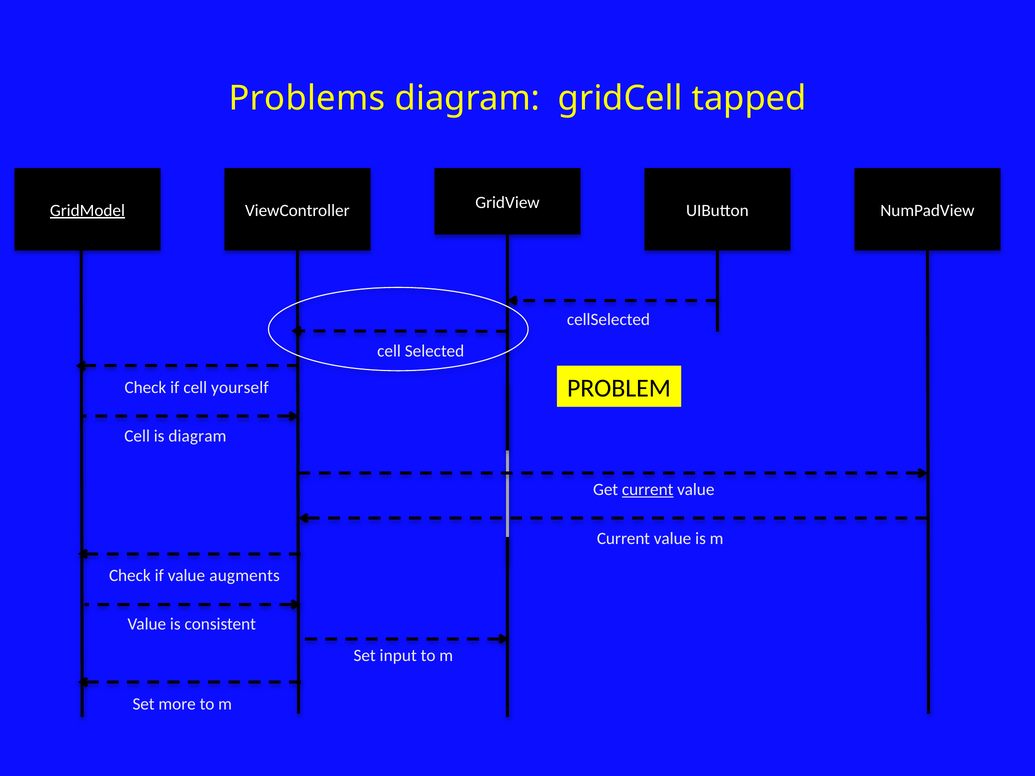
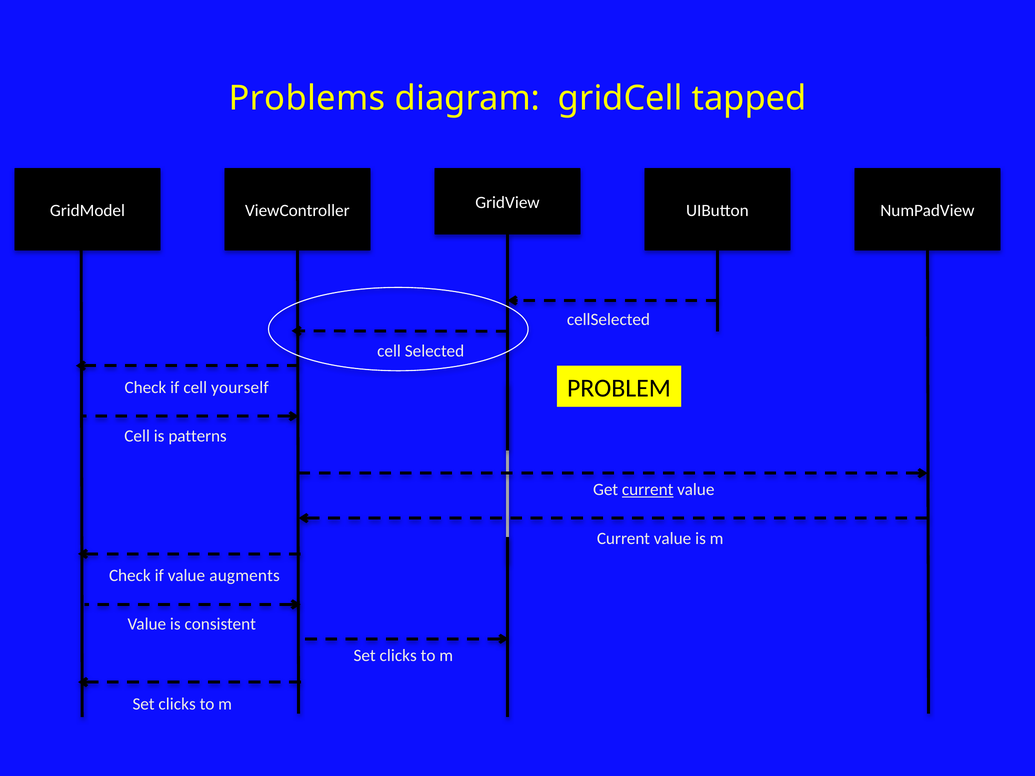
GridModel underline: present -> none (87, 210)
is diagram: diagram -> patterns (198, 436)
input: input -> clicks (398, 656)
more: more -> clicks (177, 704)
